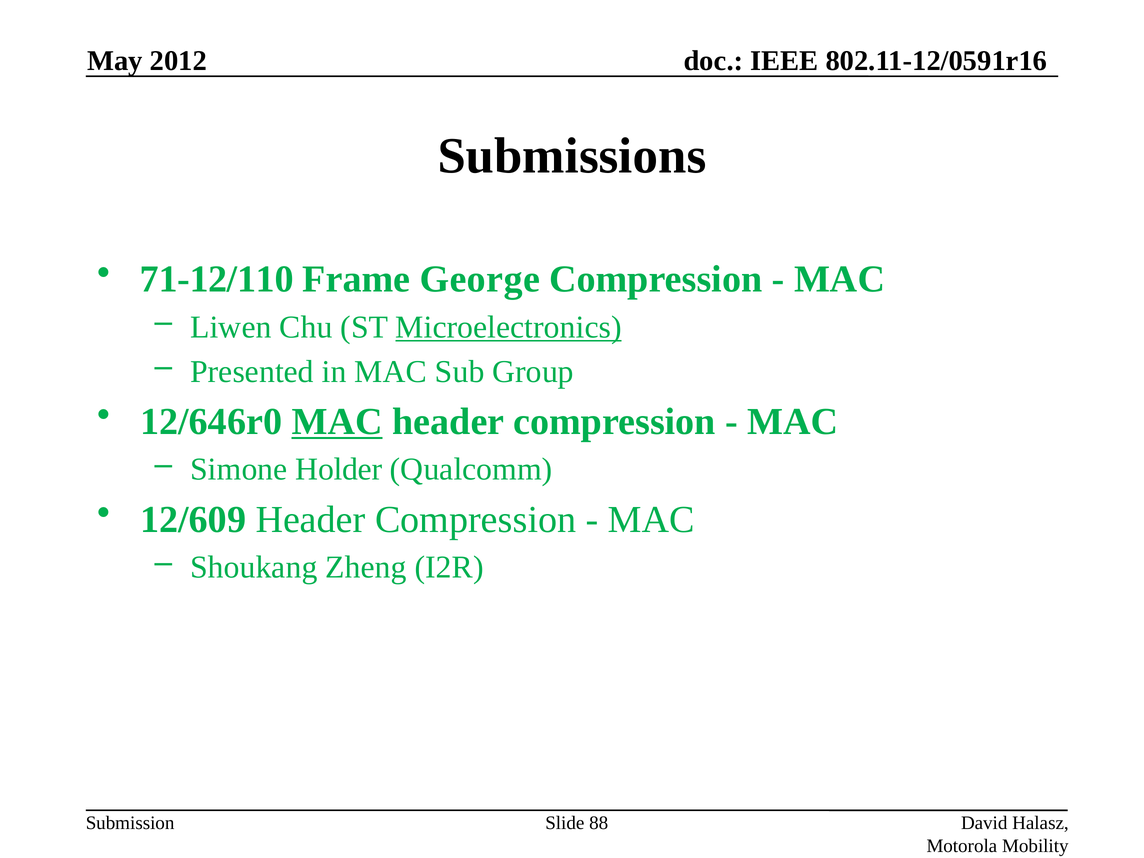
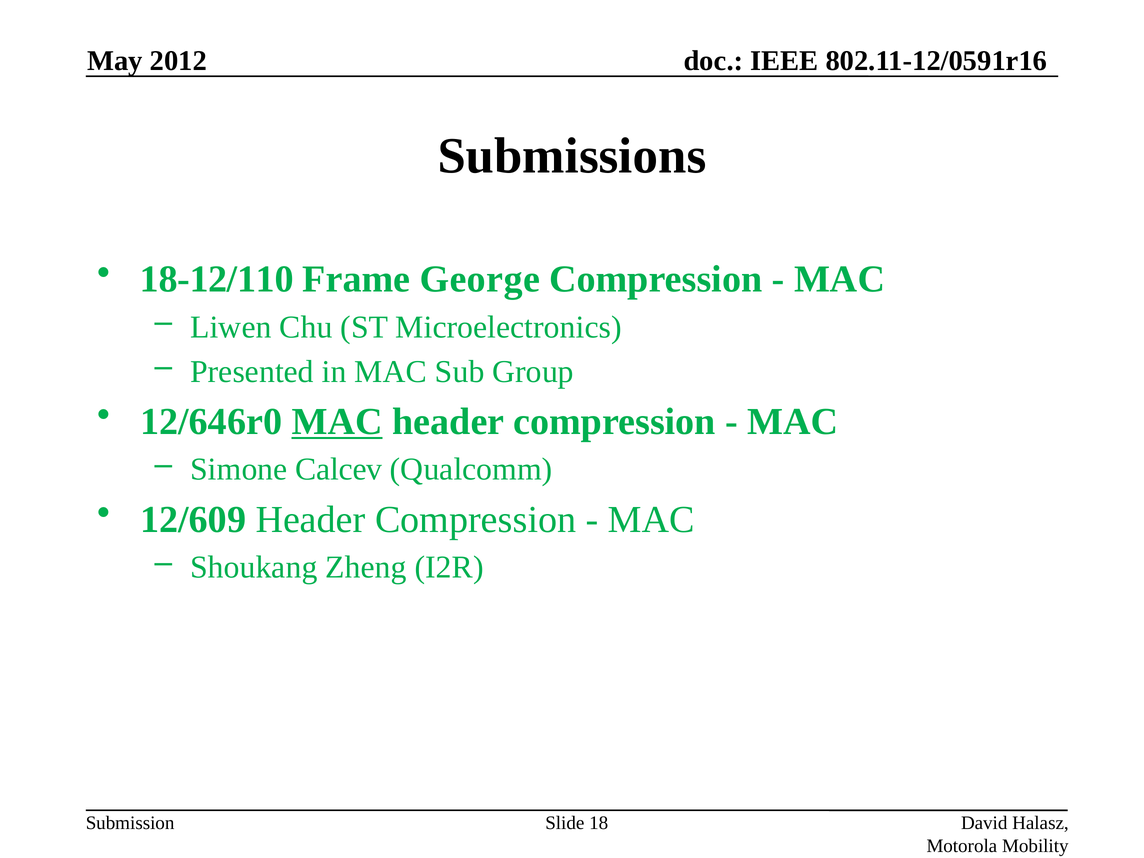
71-12/110: 71-12/110 -> 18-12/110 (217, 279)
Microelectronics underline: present -> none (509, 327)
Holder: Holder -> Calcev (339, 469)
88: 88 -> 18 (599, 823)
